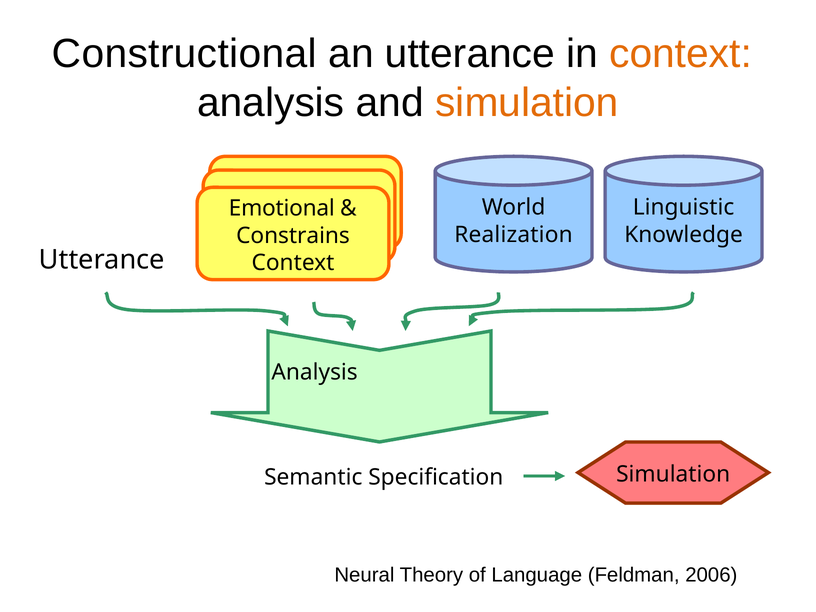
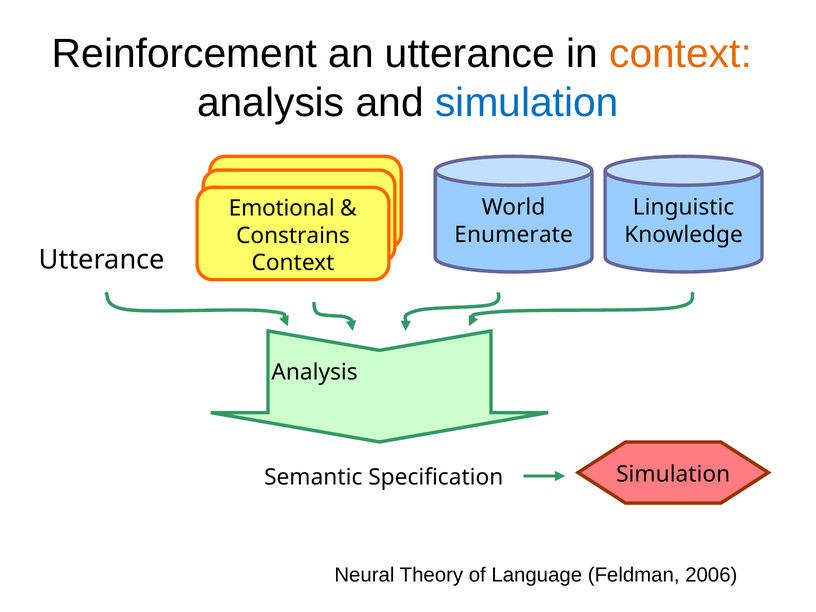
Constructional: Constructional -> Reinforcement (184, 54)
simulation colour: orange -> blue (527, 103)
Realization: Realization -> Enumerate (514, 235)
